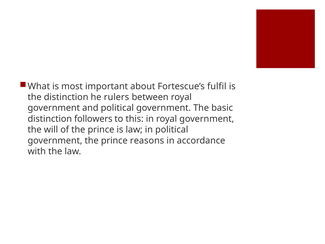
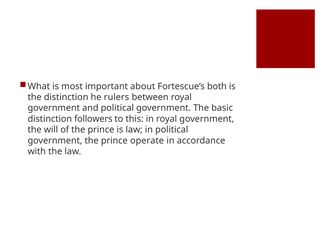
fulfil: fulfil -> both (217, 86)
reasons: reasons -> operate (147, 140)
